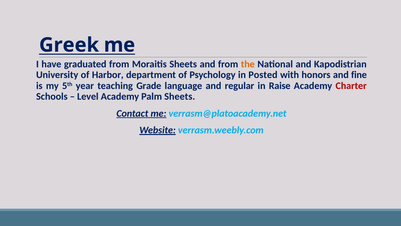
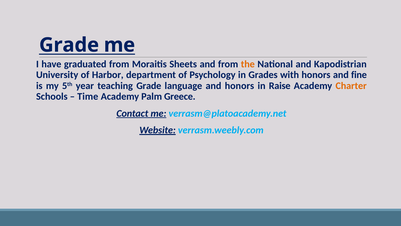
Greek: Greek -> Grade (69, 45)
Posted: Posted -> Grades (263, 75)
and regular: regular -> honors (239, 86)
Charter colour: red -> orange (351, 86)
Level: Level -> Time (88, 96)
Palm Sheets: Sheets -> Greece (180, 96)
